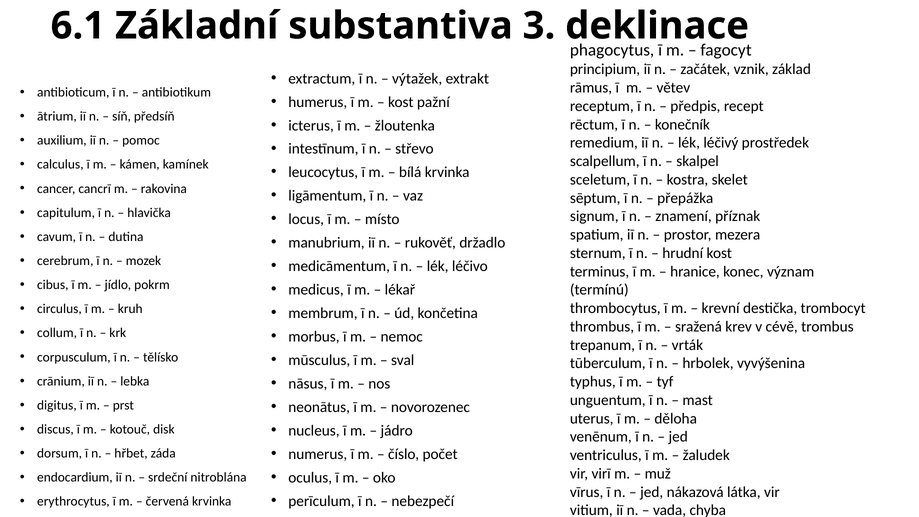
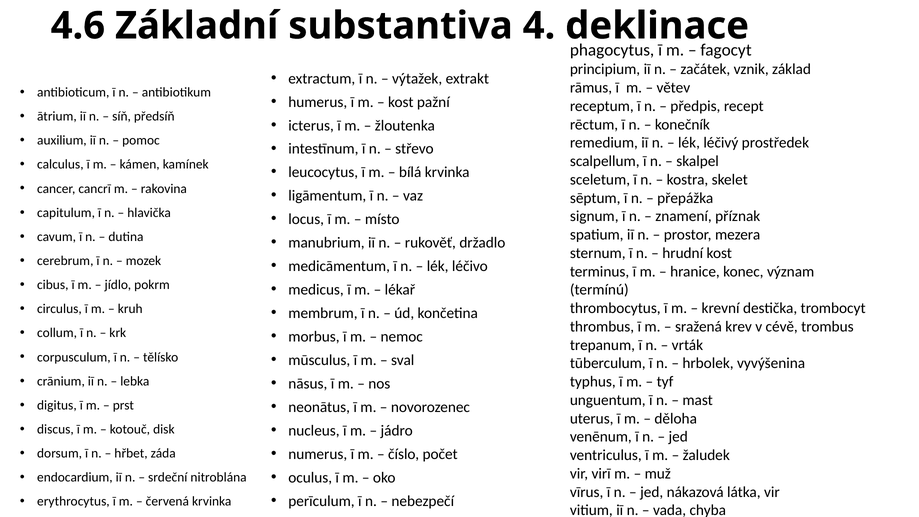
6.1: 6.1 -> 4.6 (78, 26)
3: 3 -> 4 (539, 26)
